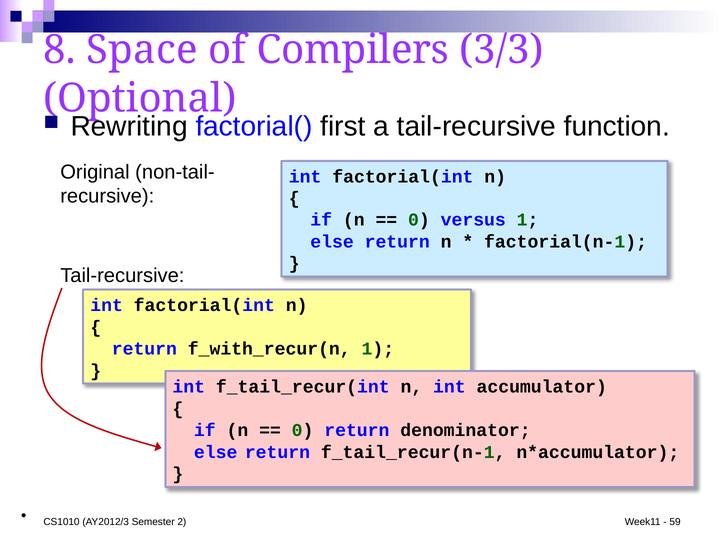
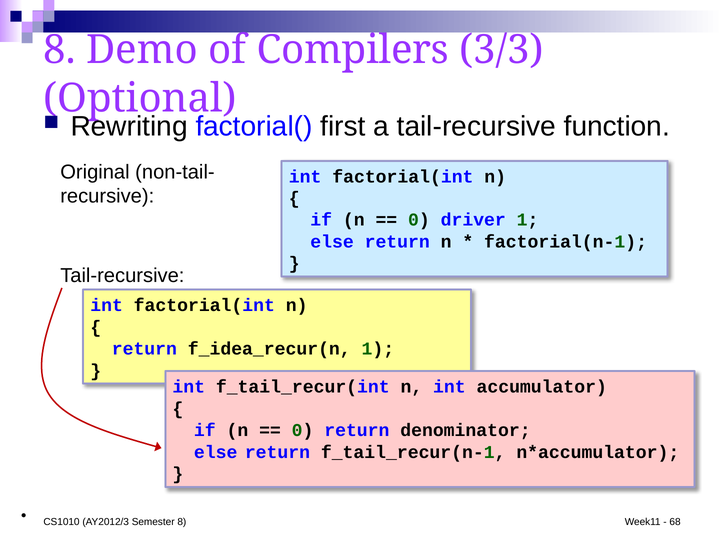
Space: Space -> Demo (142, 50)
versus: versus -> driver (473, 220)
f_with_recur(n: f_with_recur(n -> f_idea_recur(n (269, 349)
Semester 2: 2 -> 8 (182, 522)
59: 59 -> 68 (675, 522)
